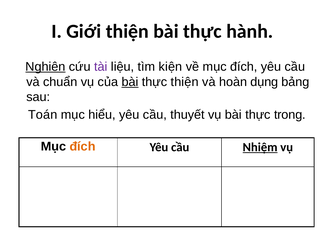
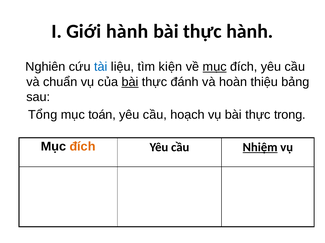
Giới thiện: thiện -> hành (127, 31)
Nghiên underline: present -> none (45, 67)
tài colour: purple -> blue (101, 67)
mục underline: none -> present (215, 67)
thực thiện: thiện -> đánh (185, 82)
dụng: dụng -> thiệu (264, 82)
Toán: Toán -> Tổng (43, 115)
hiểu: hiểu -> toán (102, 115)
thuyết: thuyết -> hoạch (187, 115)
